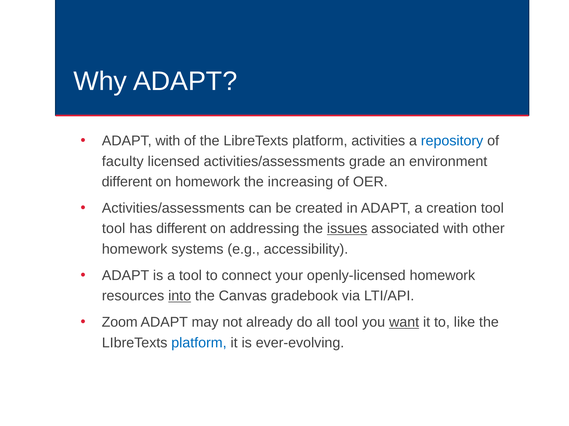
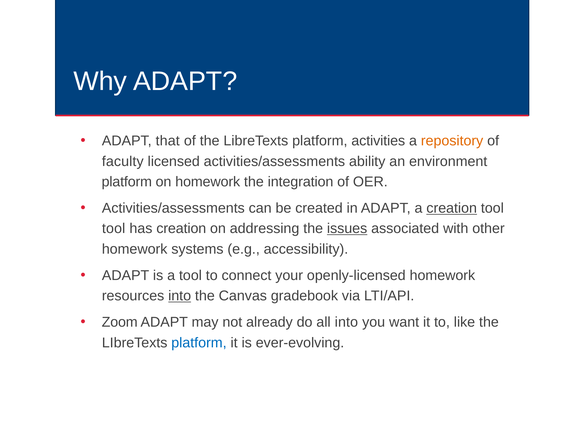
ADAPT with: with -> that (168, 141)
repository colour: blue -> orange (452, 141)
grade: grade -> ability (367, 162)
different: different -> platform (127, 182)
increasing: increasing -> integration (301, 182)
creation underline: none -> present (452, 209)
has different: different -> creation (181, 229)
all tool: tool -> into (346, 323)
want underline: present -> none (404, 323)
